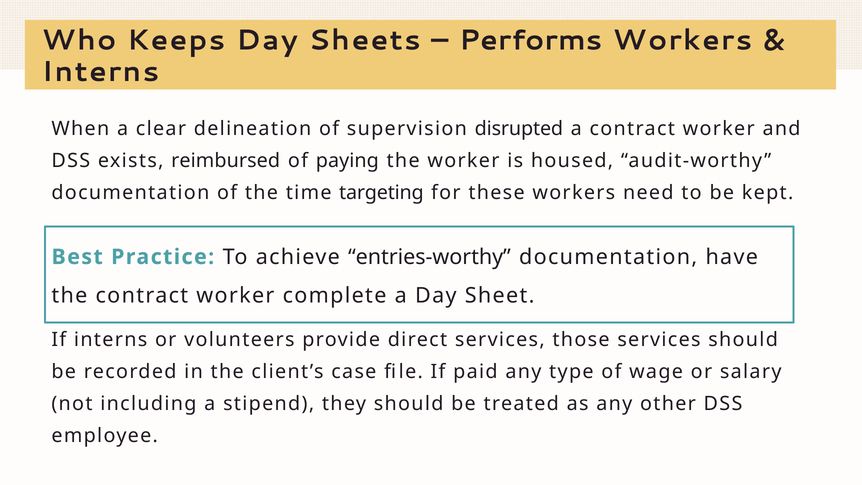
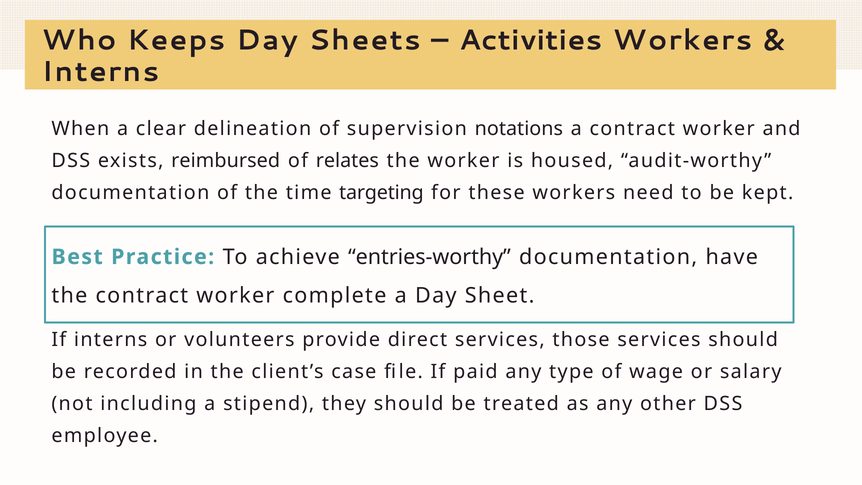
Performs: Performs -> Activities (531, 40)
disrupted: disrupted -> notations (519, 129)
paying: paying -> relates (347, 161)
